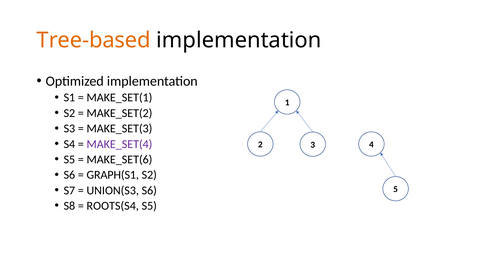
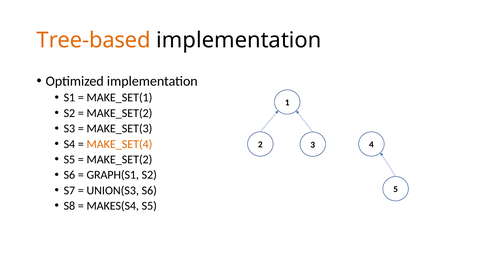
MAKE_SET(4 colour: purple -> orange (119, 144)
MAKE_SET(6: MAKE_SET(6 -> MAKE_SET(2 (119, 159)
ROOTS(S4: ROOTS(S4 -> MAKES(S4 (113, 206)
